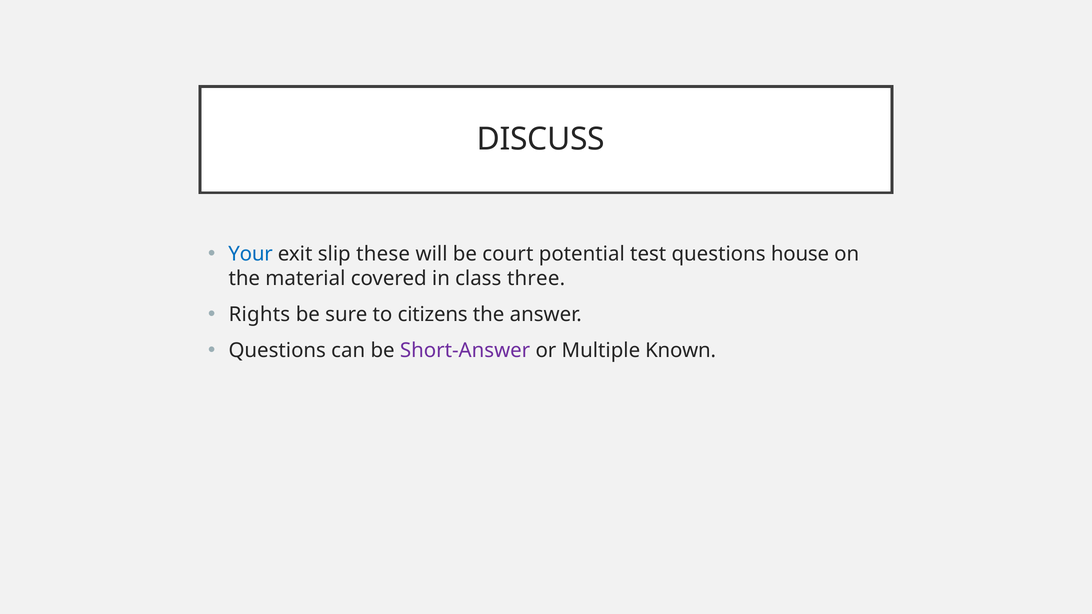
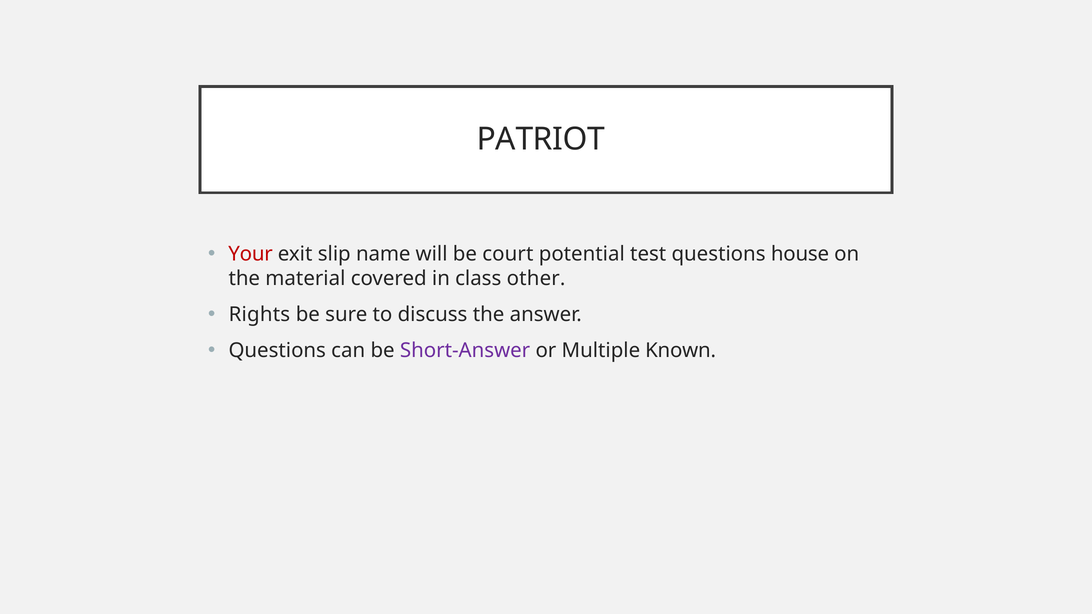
DISCUSS: DISCUSS -> PATRIOT (541, 139)
Your colour: blue -> red (251, 254)
these: these -> name (383, 254)
three: three -> other (536, 279)
citizens: citizens -> discuss (433, 315)
